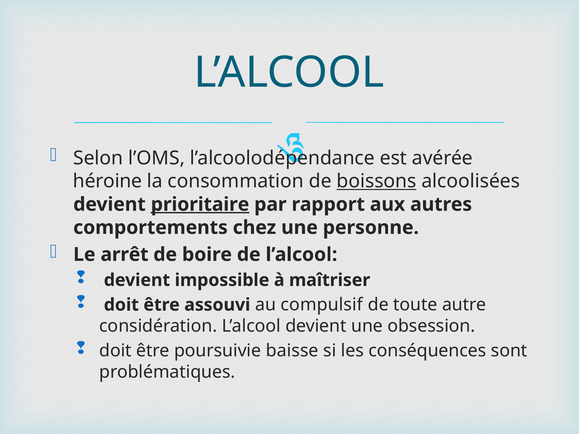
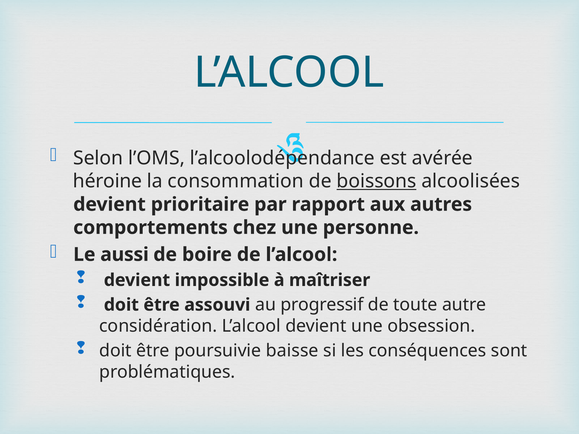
prioritaire underline: present -> none (200, 205)
arrêt: arrêt -> aussi (125, 255)
compulsif: compulsif -> progressif (322, 305)
